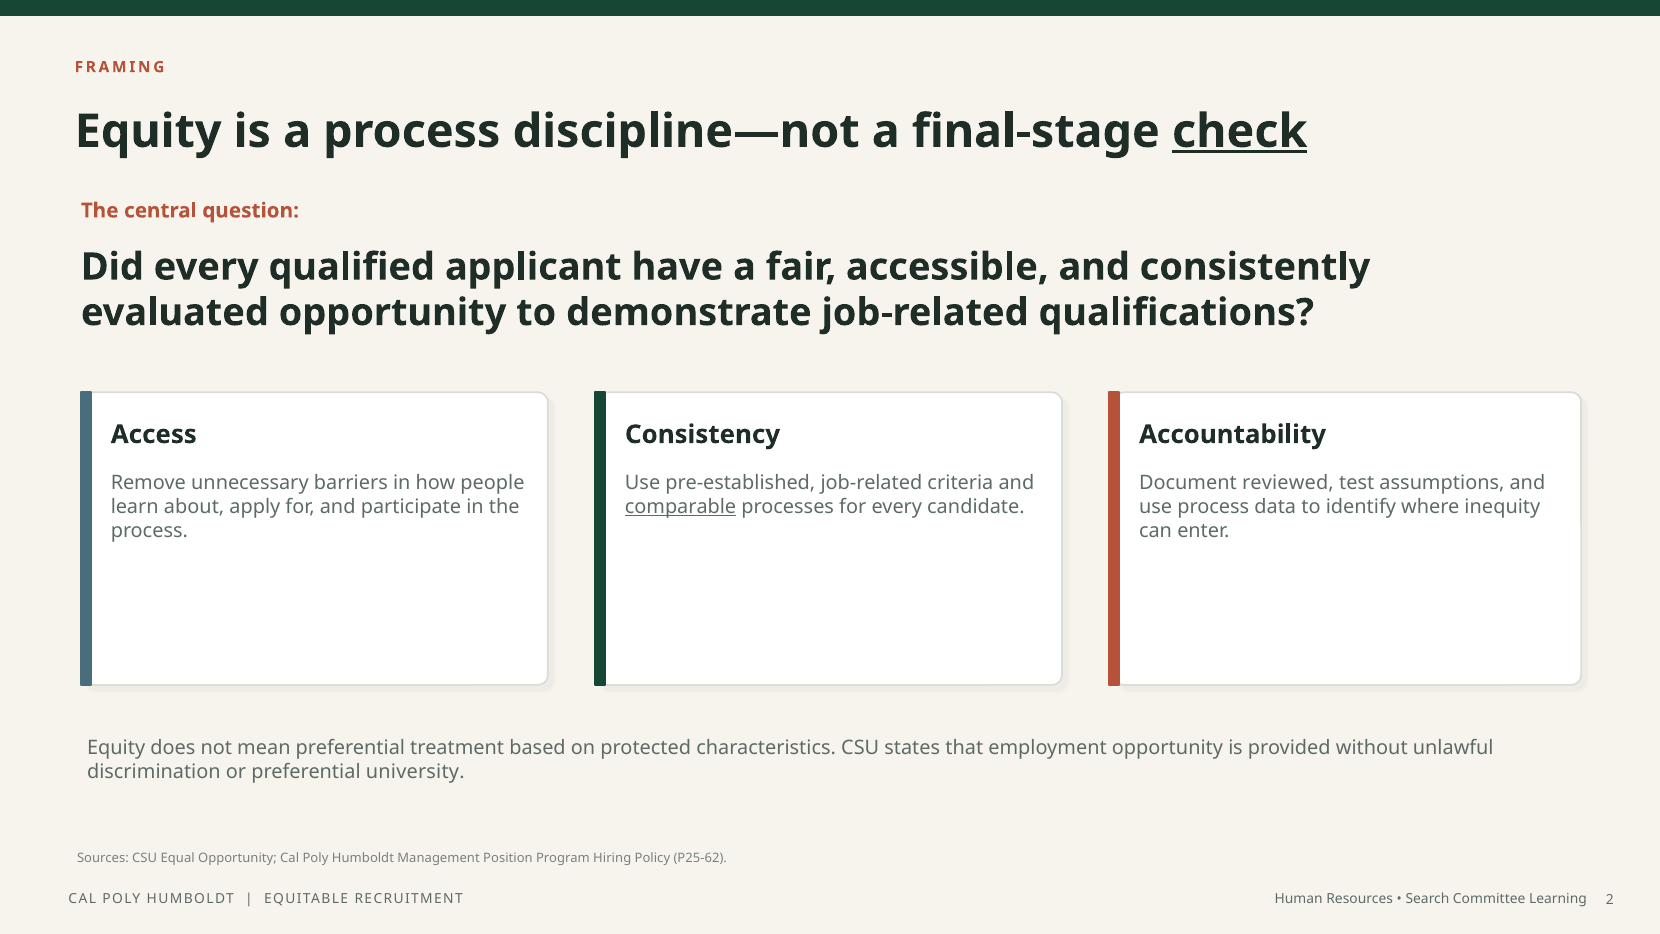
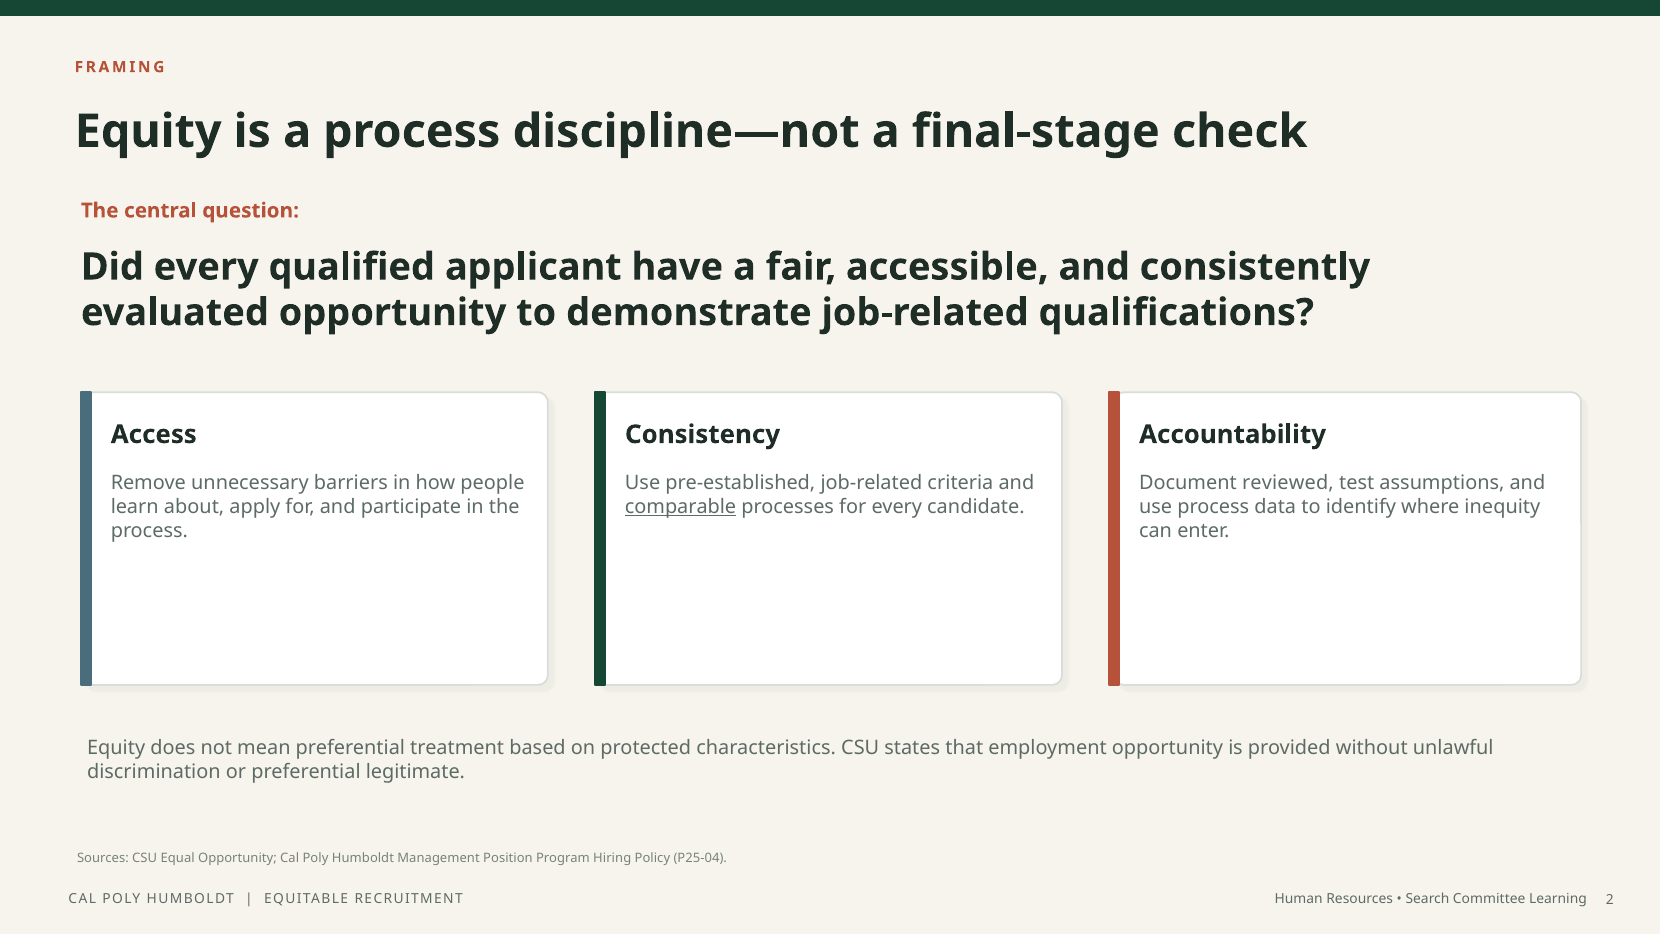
check underline: present -> none (1240, 131)
university: university -> legitimate (415, 772)
P25-62: P25-62 -> P25-04 (700, 858)
